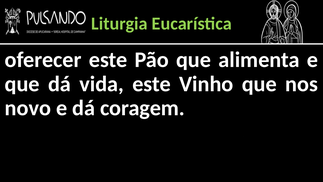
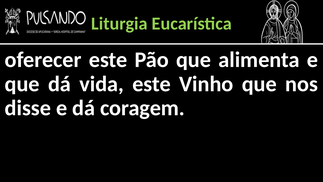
novo: novo -> disse (28, 108)
